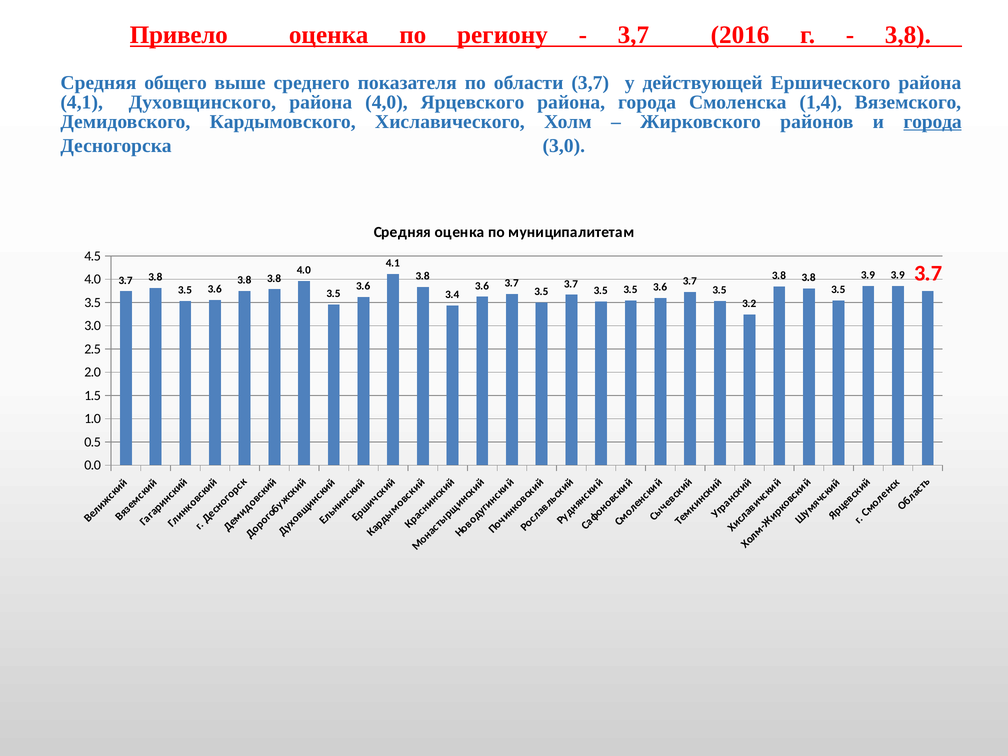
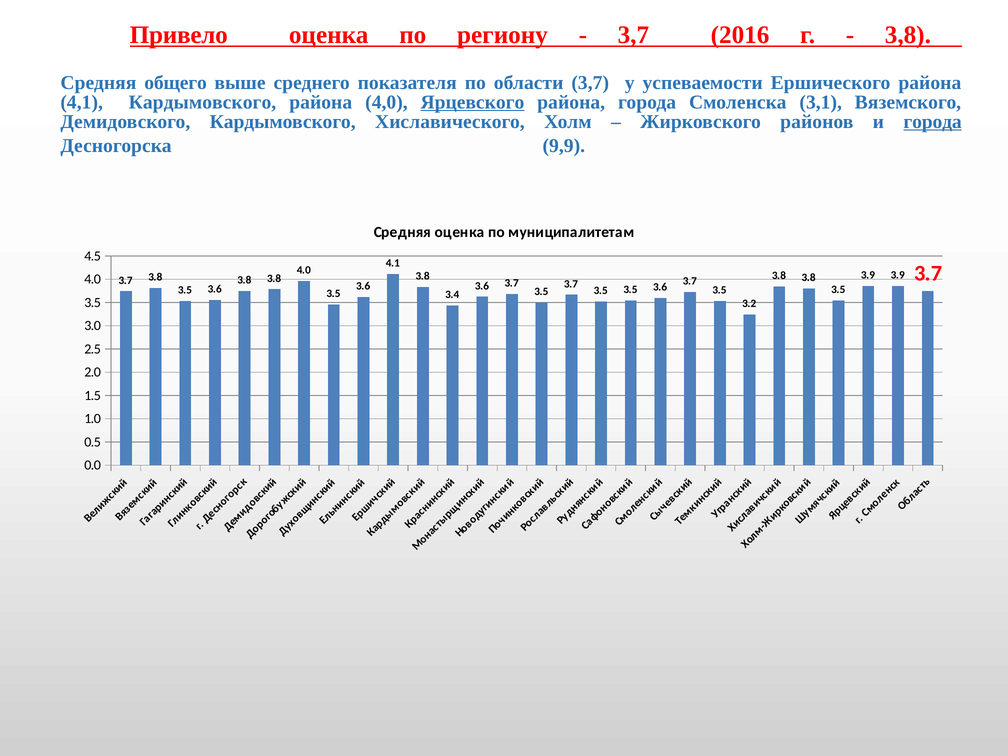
действующей: действующей -> успеваемости (703, 83)
4,1 Духовщинского: Духовщинского -> Кардымовского (202, 102)
Ярцевского underline: none -> present (472, 102)
1,4: 1,4 -> 3,1 (821, 102)
3,0: 3,0 -> 9,9 (564, 146)
